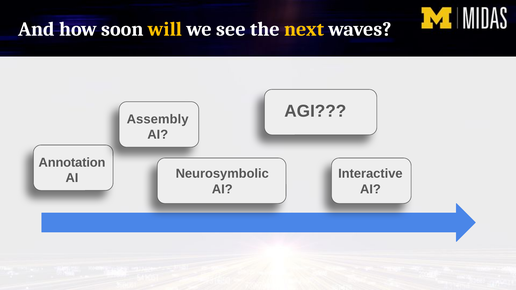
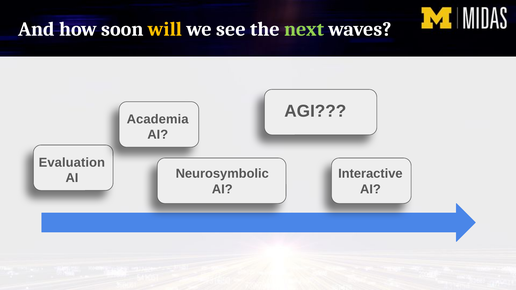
next colour: yellow -> light green (304, 29)
Assembly: Assembly -> Academia (158, 119)
Annotation: Annotation -> Evaluation (72, 163)
